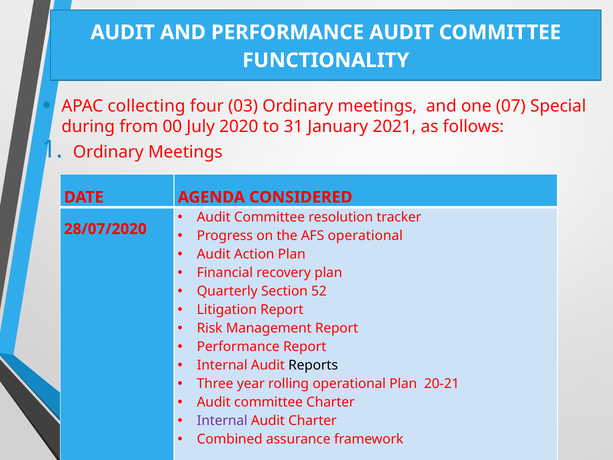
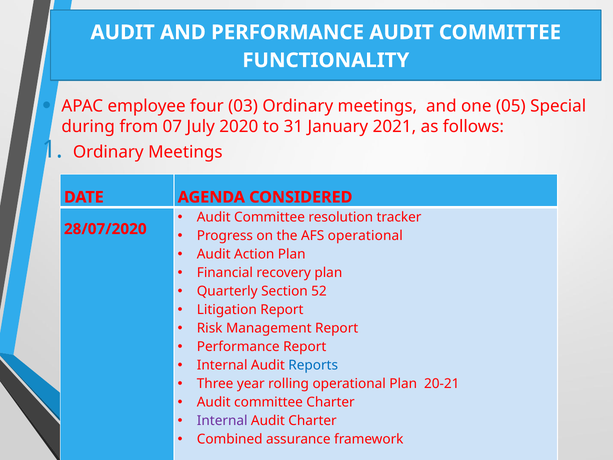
collecting: collecting -> employee (147, 106)
07: 07 -> 05 (511, 106)
00: 00 -> 07 (172, 126)
Reports colour: black -> blue (313, 365)
